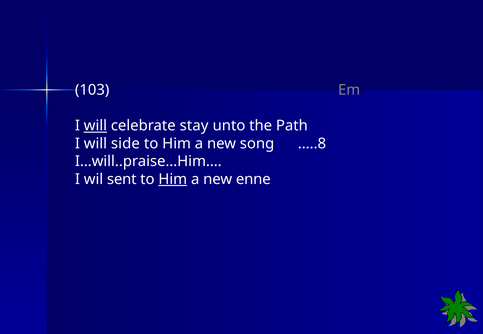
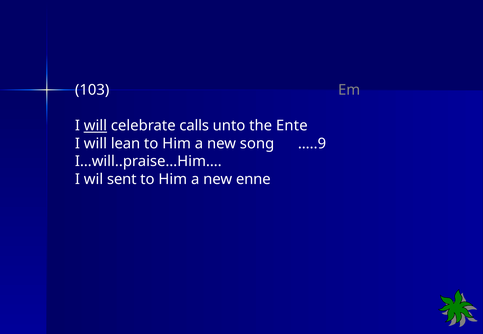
stay: stay -> calls (194, 126)
Path: Path -> Ente (292, 126)
side: side -> lean (126, 144)
…..8: …..8 -> …..9 (312, 144)
Him underline: present -> none (173, 179)
